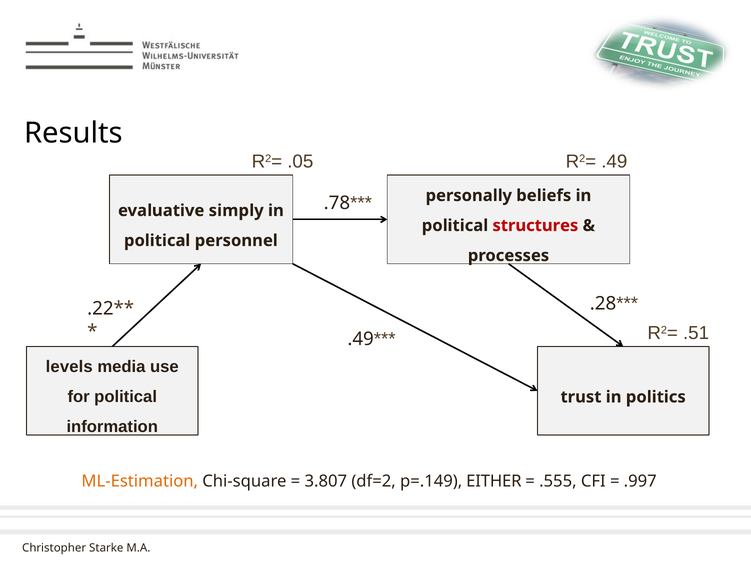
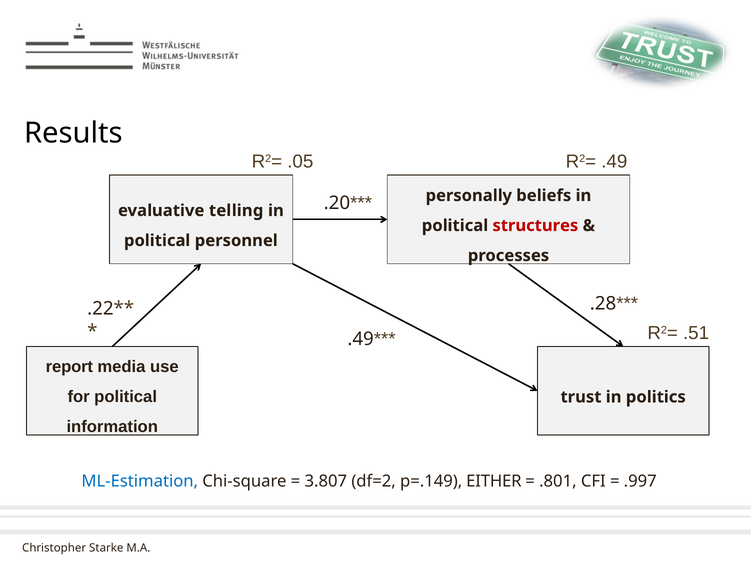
.78: .78 -> .20 (337, 203)
simply: simply -> telling (236, 211)
levels: levels -> report (69, 367)
ML-Estimation colour: orange -> blue (140, 482)
.555: .555 -> .801 (558, 482)
